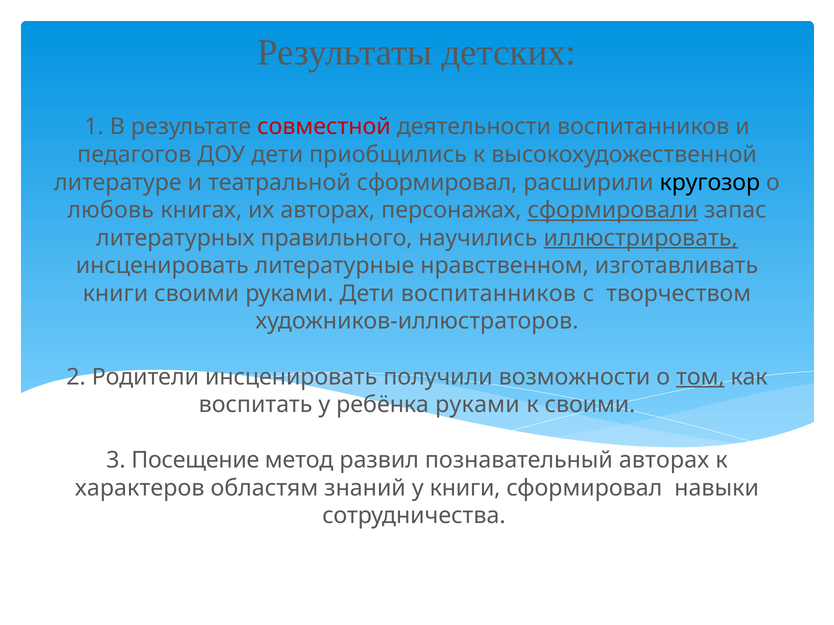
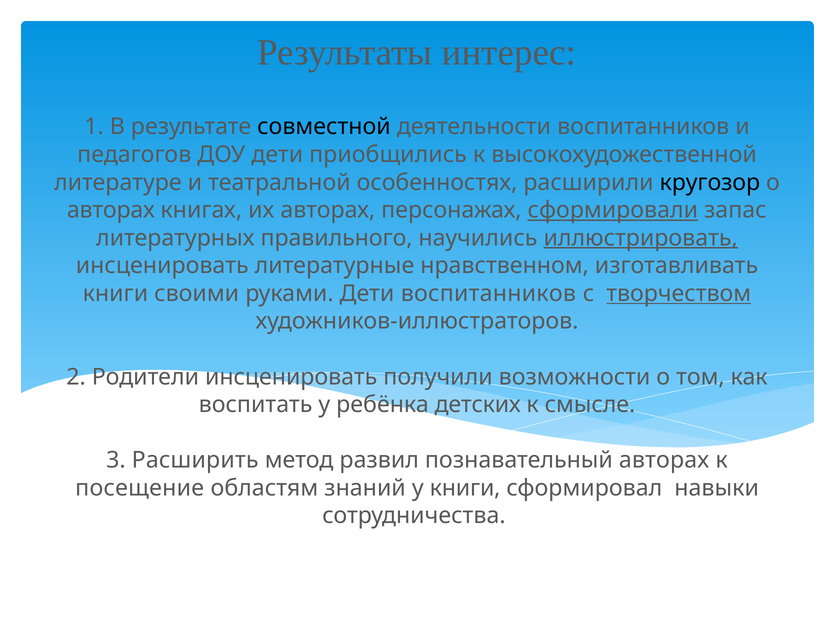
детских: детских -> интерес (509, 53)
совместной colour: red -> black (324, 127)
театральной сформировал: сформировал -> особенностях (437, 183)
любовь: любовь -> авторах (111, 210)
творчеством underline: none -> present (679, 294)
том underline: present -> none (700, 377)
ребёнка руками: руками -> детских (478, 405)
к своими: своими -> смысле (590, 405)
Посещение: Посещение -> Расширить (195, 461)
характеров: характеров -> посещение (140, 488)
